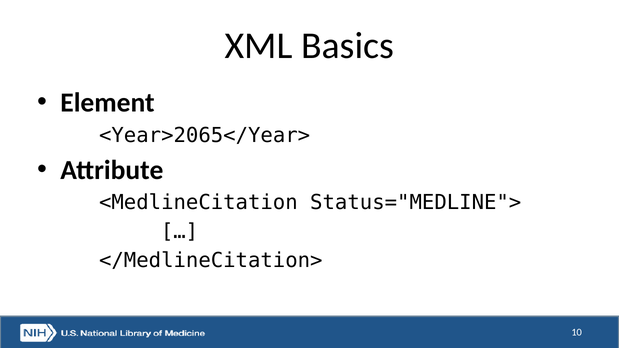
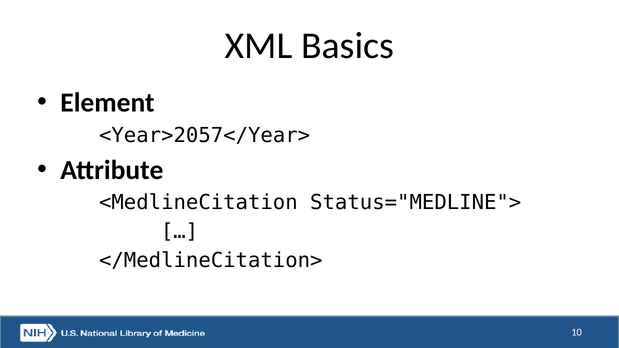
<Year>2065</Year>: <Year>2065</Year> -> <Year>2057</Year> (205, 135)
